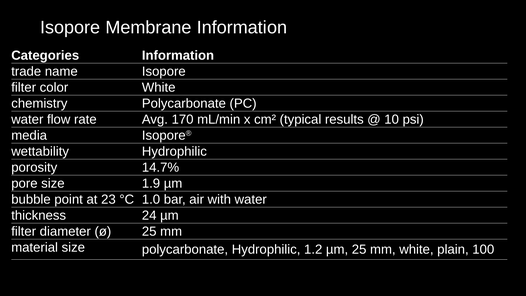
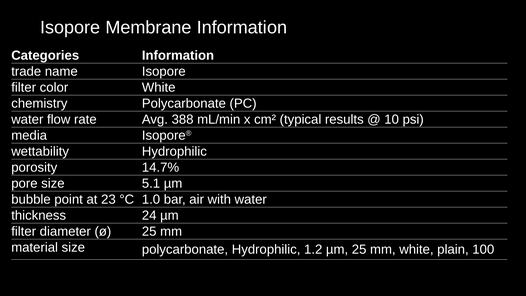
170: 170 -> 388 (183, 119)
1.9: 1.9 -> 5.1 (151, 183)
